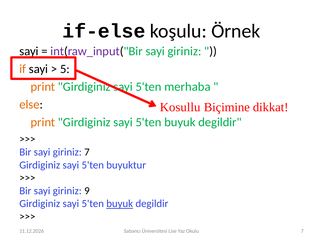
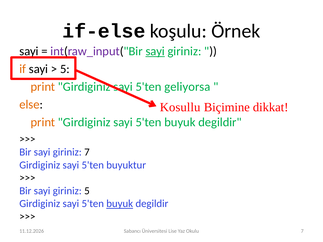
sayi underline: none -> present (155, 51)
merhaba: merhaba -> geliyorsa (187, 87)
giriniz 9: 9 -> 5 (87, 191)
